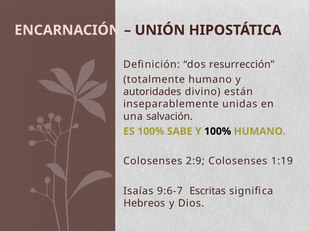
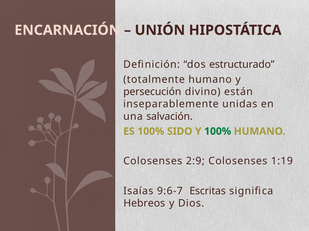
resurrección: resurrección -> estructurado (242, 65)
autoridades: autoridades -> persecución (152, 92)
SABE: SABE -> SIDO (180, 132)
100% colour: black -> green (218, 132)
